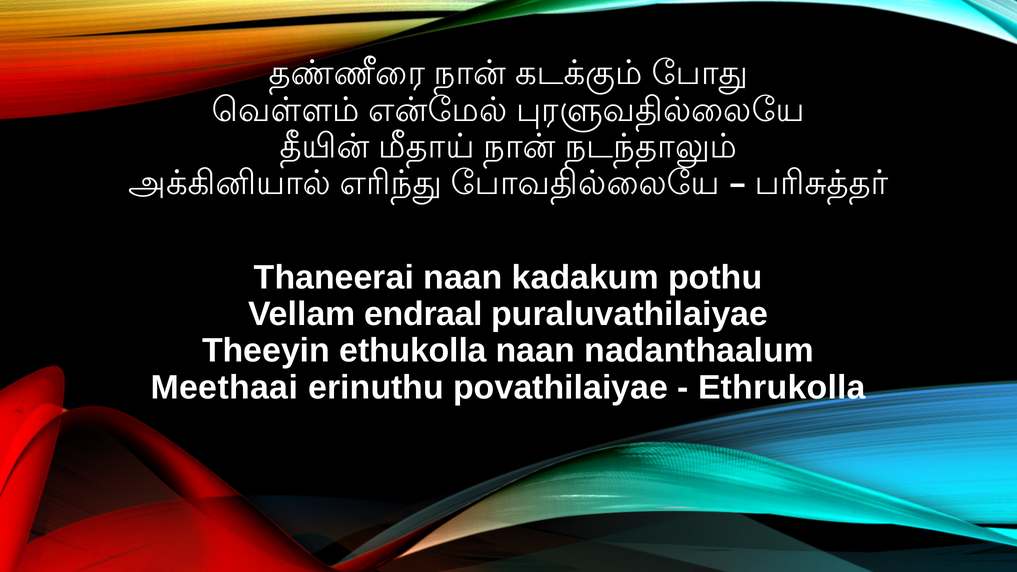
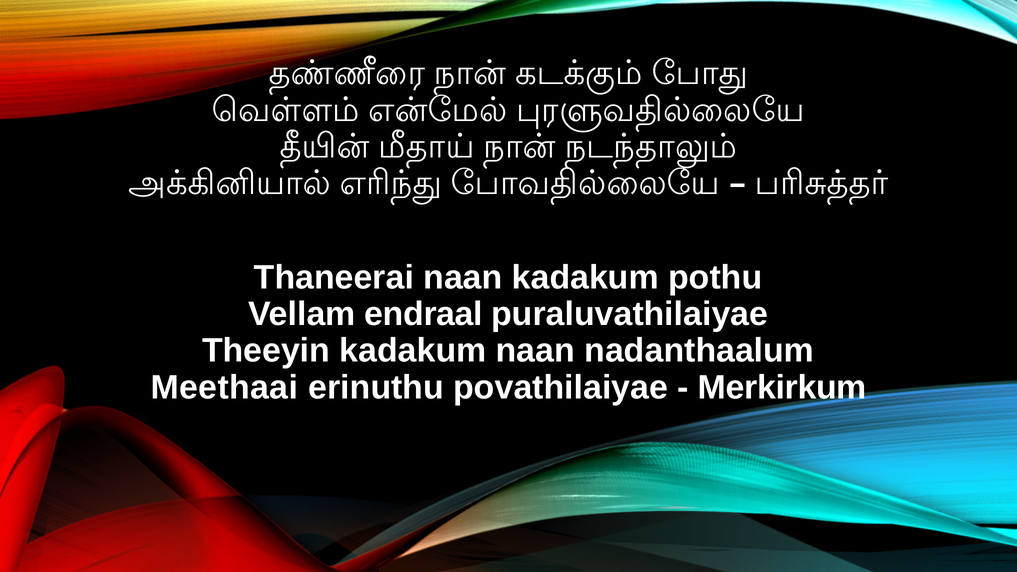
Theeyin ethukolla: ethukolla -> kadakum (413, 351)
Ethrukolla: Ethrukolla -> Merkirkum (782, 387)
